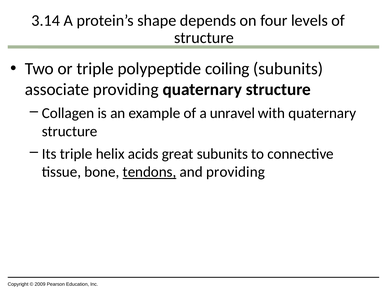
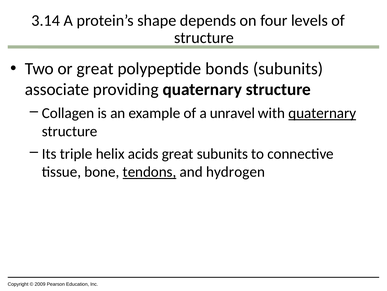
or triple: triple -> great (95, 69)
coiling: coiling -> bonds (227, 69)
quaternary underline: none -> present (322, 113)
and providing: providing -> hydrogen (236, 172)
